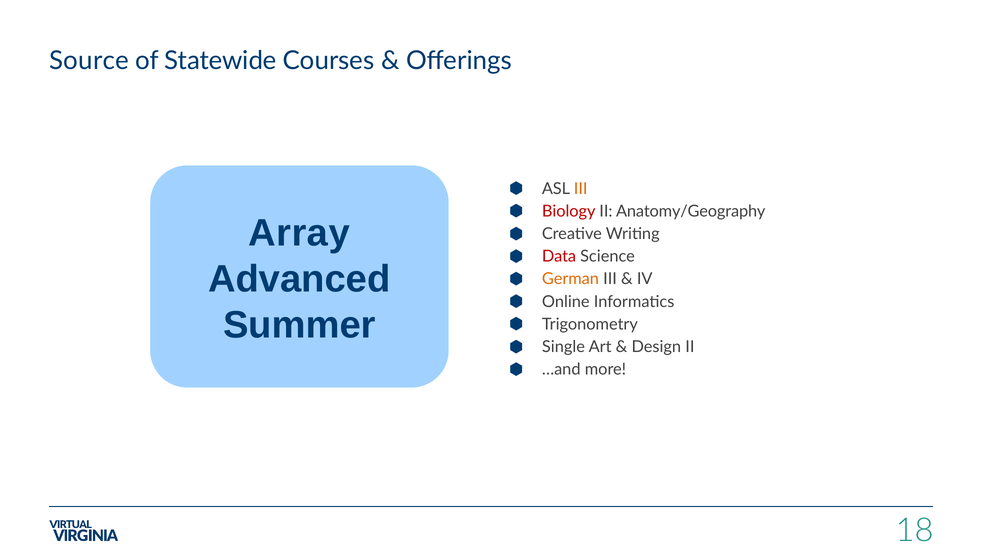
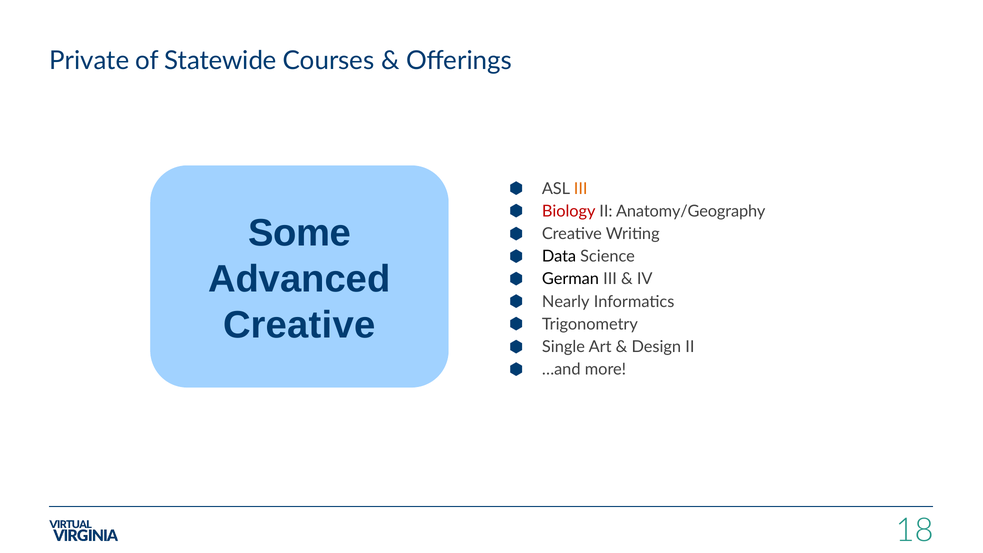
Source: Source -> Private (89, 61)
Array: Array -> Some (300, 233)
Data colour: red -> black (559, 256)
German colour: orange -> black (570, 279)
Online: Online -> Nearly (566, 302)
Summer: Summer -> Creative (299, 325)
